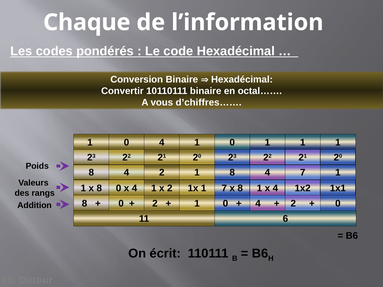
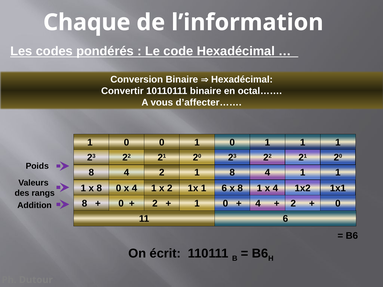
d’chiffres……: d’chiffres…… -> d’affecter…… (209, 102)
0 4: 4 -> 0 (162, 143)
8 4 7: 7 -> 1 (303, 173)
1 7: 7 -> 6 (224, 188)
